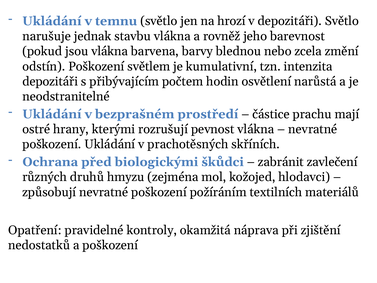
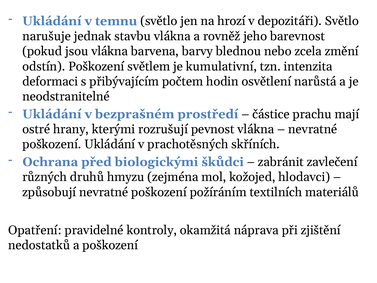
depozitáři: depozitáři -> deformaci (50, 81)
